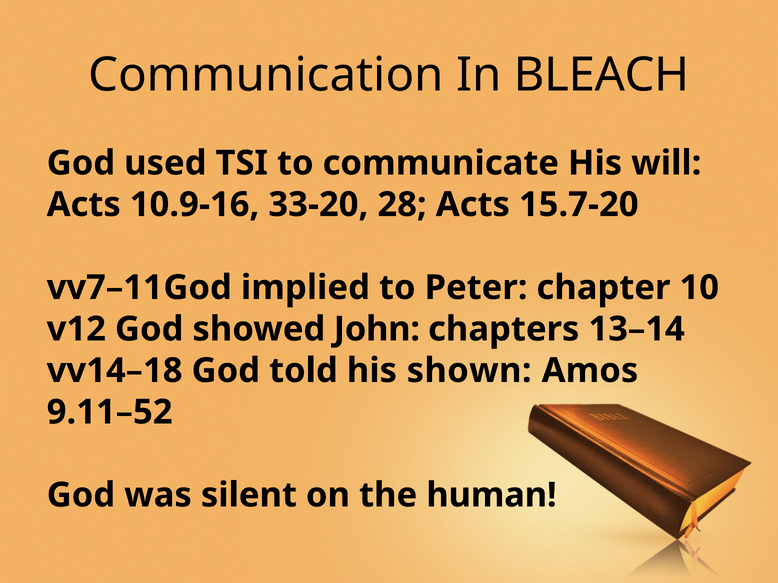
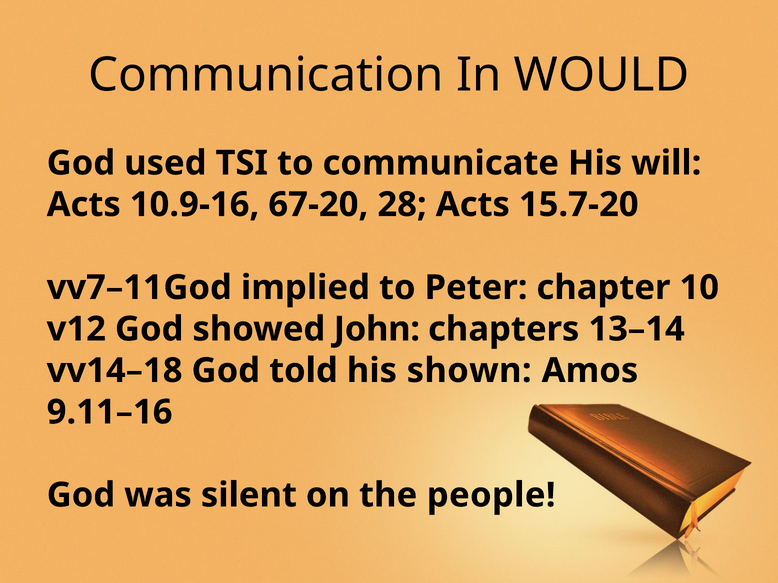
BLEACH: BLEACH -> WOULD (602, 75)
33-20: 33-20 -> 67-20 (318, 205)
9.11–52: 9.11–52 -> 9.11–16 (110, 412)
human: human -> people (491, 496)
